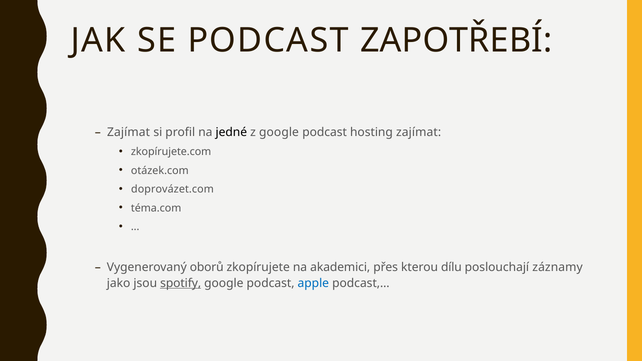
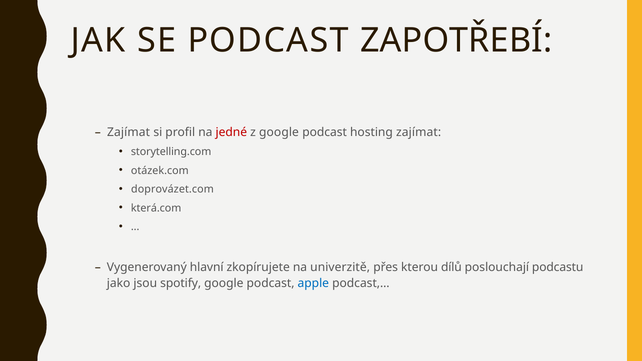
jedné colour: black -> red (231, 132)
zkopírujete.com: zkopírujete.com -> storytelling.com (171, 152)
téma.com: téma.com -> která.com (156, 208)
oborů: oborů -> hlavní (207, 267)
akademici: akademici -> univerzitě (340, 267)
dílu: dílu -> dílů (451, 267)
záznamy: záznamy -> podcastu (558, 267)
spotify underline: present -> none (181, 283)
